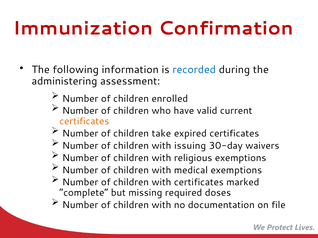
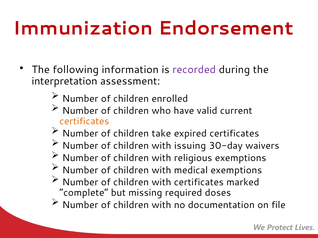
Confirmation: Confirmation -> Endorsement (226, 28)
recorded colour: blue -> purple (194, 70)
administering: administering -> interpretation (65, 81)
